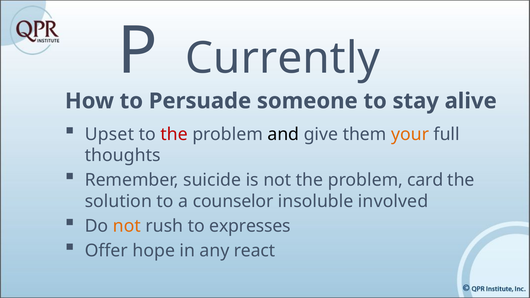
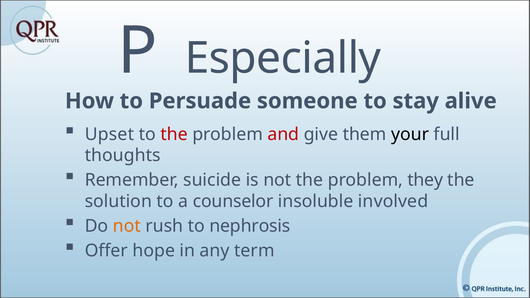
Currently: Currently -> Especially (283, 58)
and colour: black -> red (283, 134)
your colour: orange -> black (410, 134)
card: card -> they (425, 180)
expresses: expresses -> nephrosis (250, 226)
react: react -> term (254, 251)
